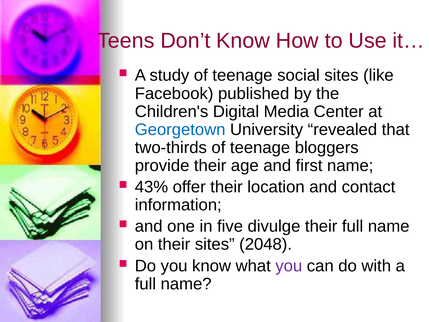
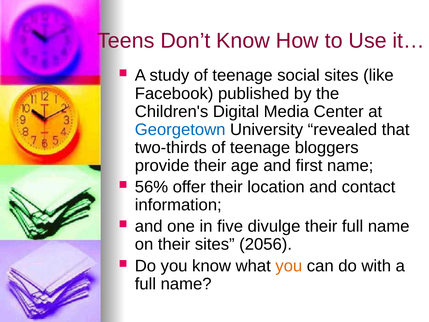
43%: 43% -> 56% (151, 187)
2048: 2048 -> 2056 (266, 244)
you colour: purple -> orange (289, 266)
